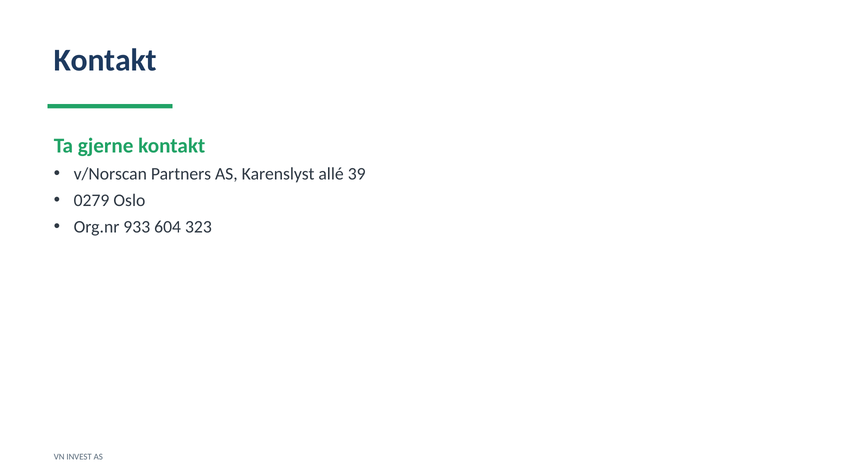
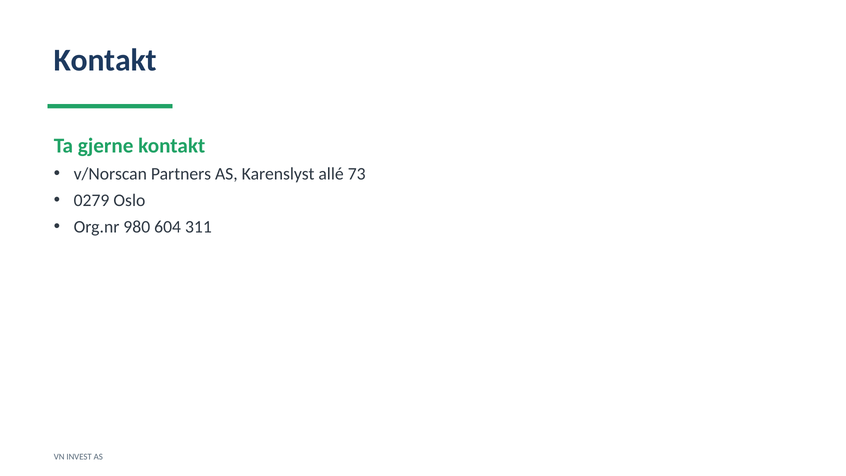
39: 39 -> 73 (357, 174)
933: 933 -> 980 (137, 227)
323: 323 -> 311 (198, 227)
